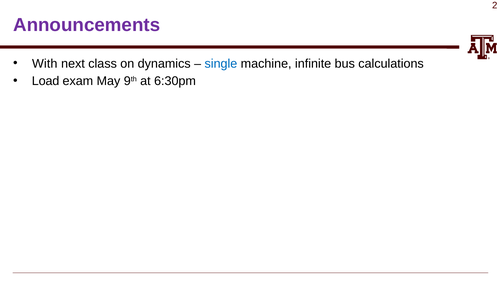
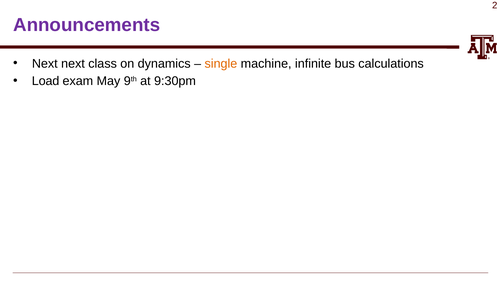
With: With -> Next (45, 63)
single colour: blue -> orange (221, 63)
6:30pm: 6:30pm -> 9:30pm (175, 81)
